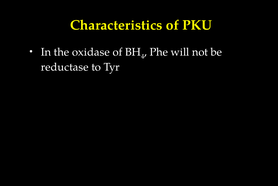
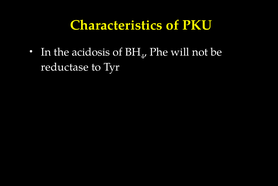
oxidase: oxidase -> acidosis (91, 52)
